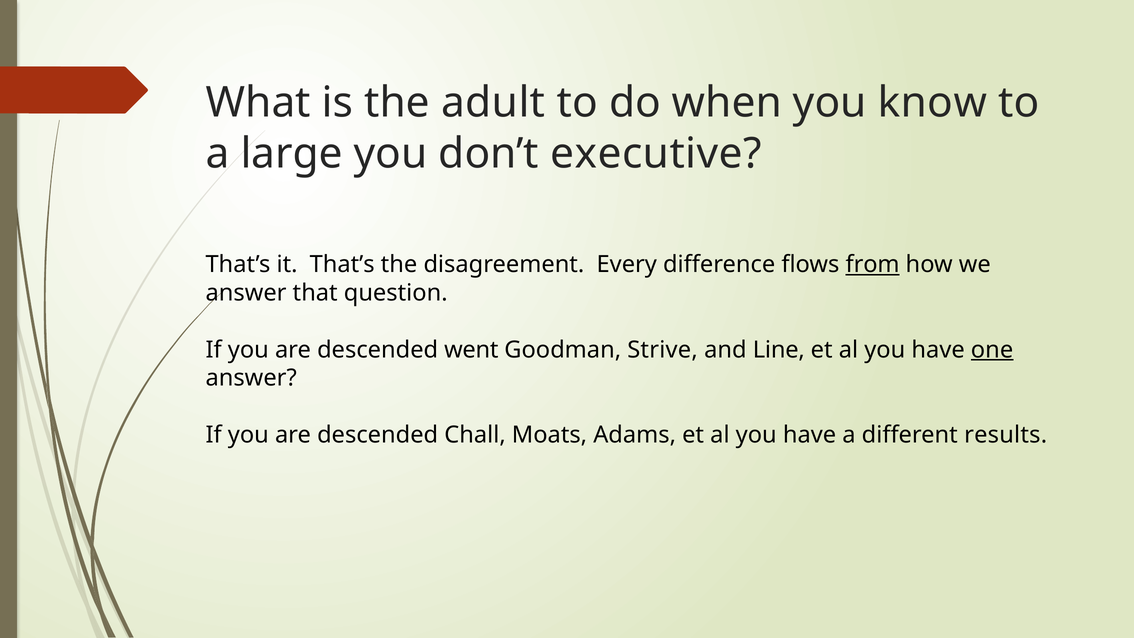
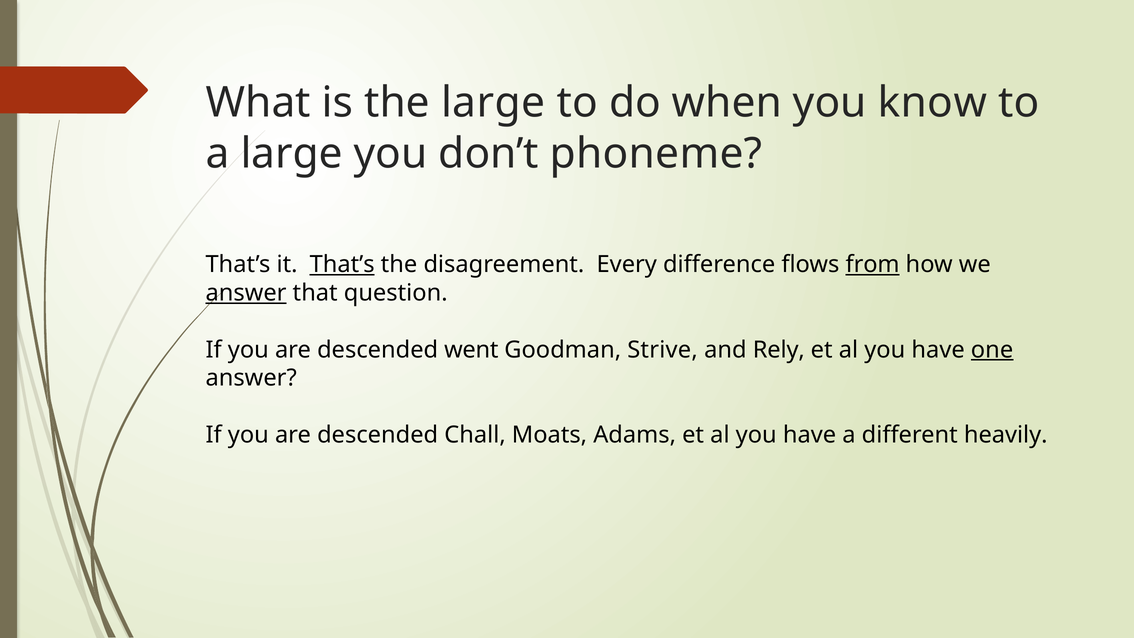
the adult: adult -> large (493, 103)
executive: executive -> phoneme (656, 154)
That’s underline: none -> present (342, 265)
answer underline: none -> present (246, 293)
Line: Line -> Rely (779, 350)
results: results -> heavily (1006, 435)
